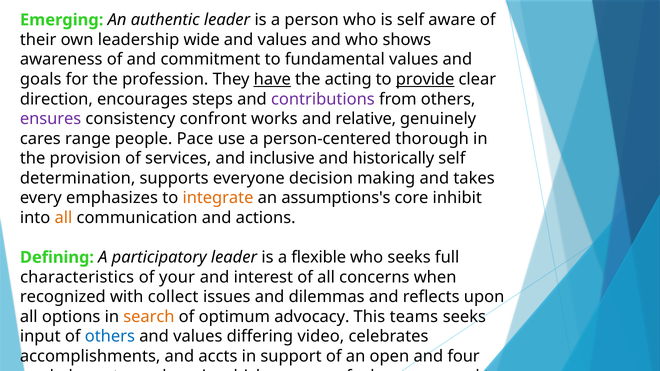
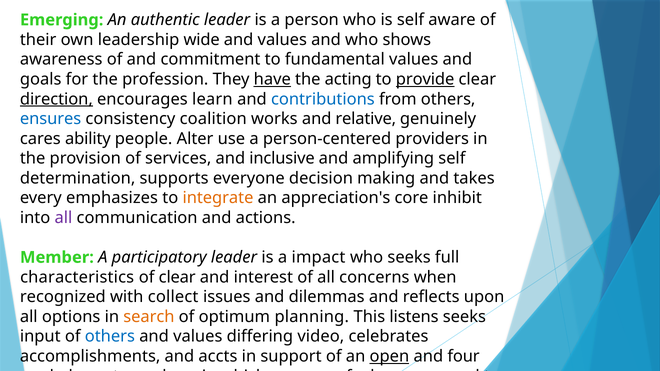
direction underline: none -> present (56, 99)
steps: steps -> learn (212, 99)
contributions colour: purple -> blue (323, 99)
ensures colour: purple -> blue (51, 119)
confront: confront -> coalition (213, 119)
range: range -> ability (88, 139)
Pace: Pace -> Alter (195, 139)
thorough: thorough -> providers (432, 139)
historically: historically -> amplifying (393, 159)
assumptions's: assumptions's -> appreciation's (336, 198)
all colour: orange -> purple (63, 218)
Defining: Defining -> Member (57, 258)
flexible: flexible -> impact (319, 258)
of your: your -> clear (177, 277)
advocacy: advocacy -> planning (312, 317)
teams: teams -> listens (414, 317)
open underline: none -> present (389, 357)
